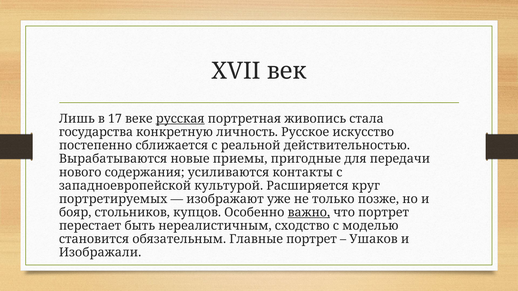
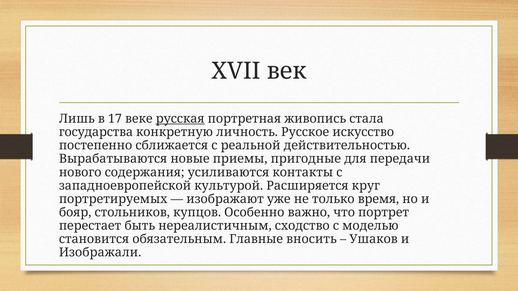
позже: позже -> время (378, 199)
важно underline: present -> none (309, 213)
Главные портрет: портрет -> вносить (311, 239)
